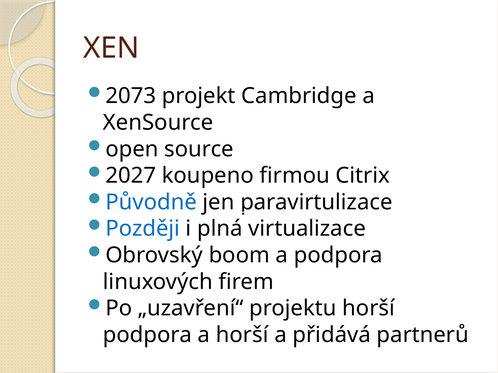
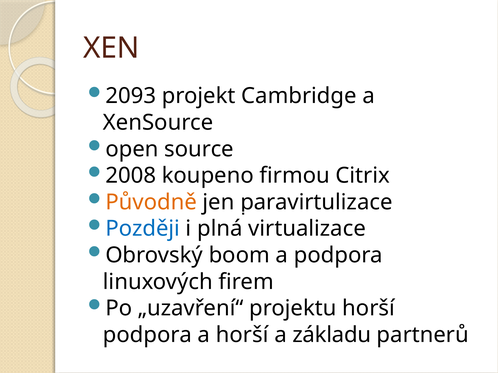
2073: 2073 -> 2093 (131, 96)
2027: 2027 -> 2008 (131, 176)
Původně colour: blue -> orange (151, 202)
přidává: přidává -> základu (332, 335)
